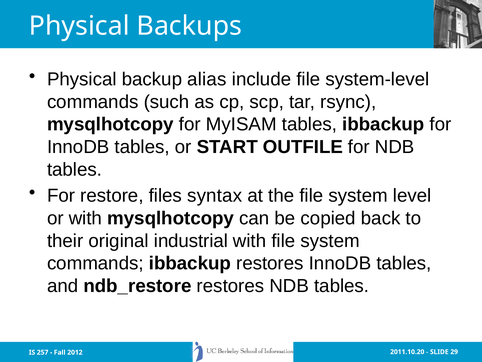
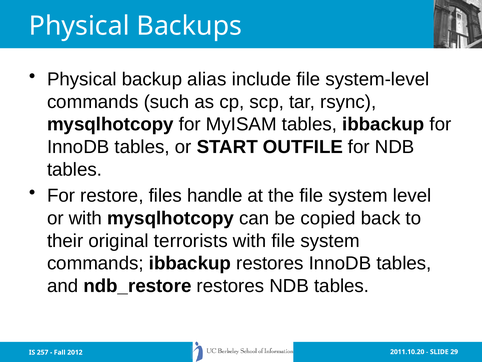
syntax: syntax -> handle (215, 196)
industrial: industrial -> terrorists (191, 241)
